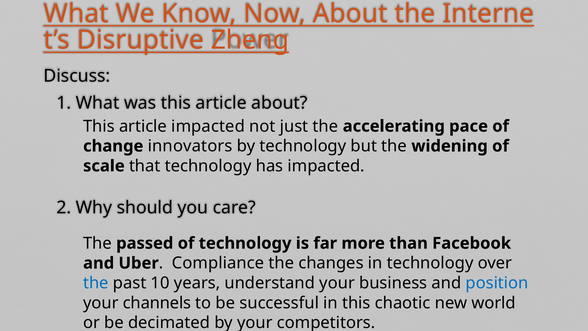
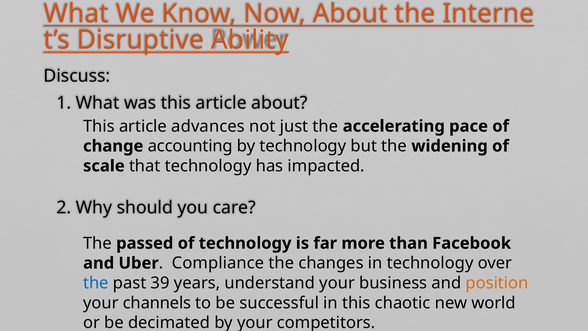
Zheng: Zheng -> Ability (250, 40)
article impacted: impacted -> advances (208, 126)
innovators: innovators -> accounting (190, 146)
10: 10 -> 39 (160, 283)
position colour: blue -> orange (497, 283)
